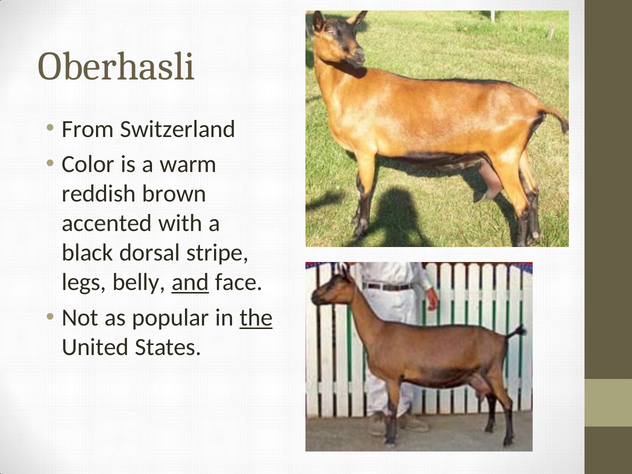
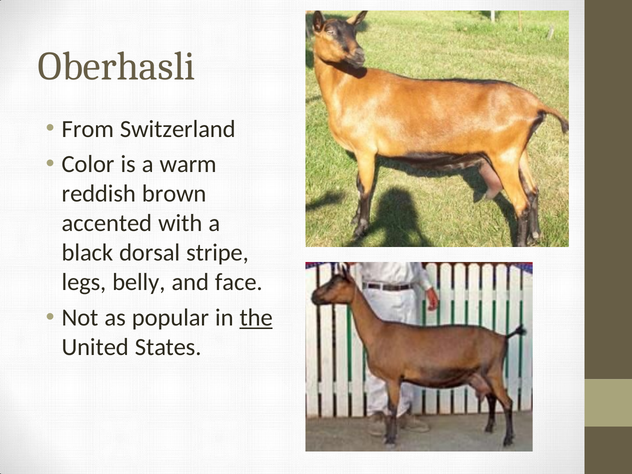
and underline: present -> none (190, 282)
